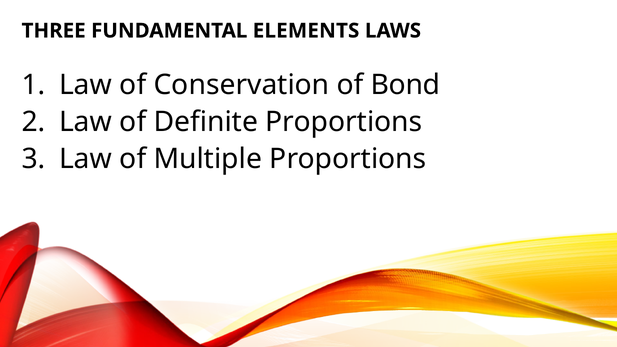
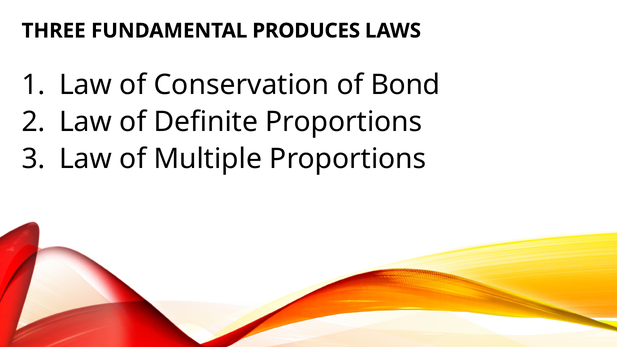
ELEMENTS: ELEMENTS -> PRODUCES (306, 31)
